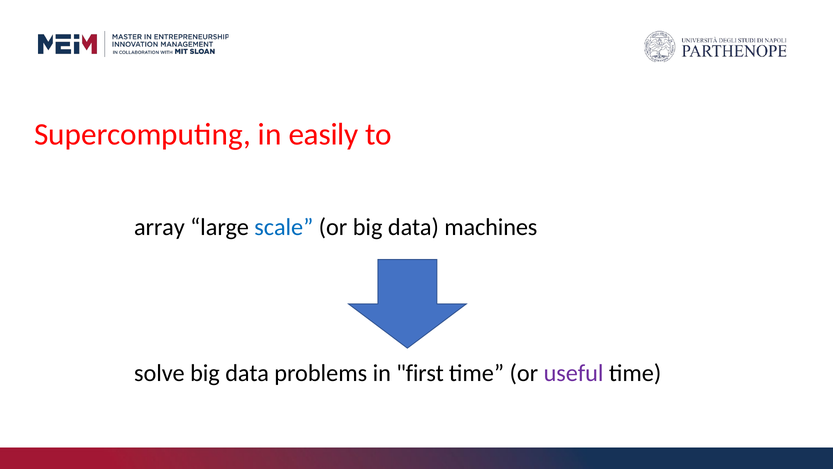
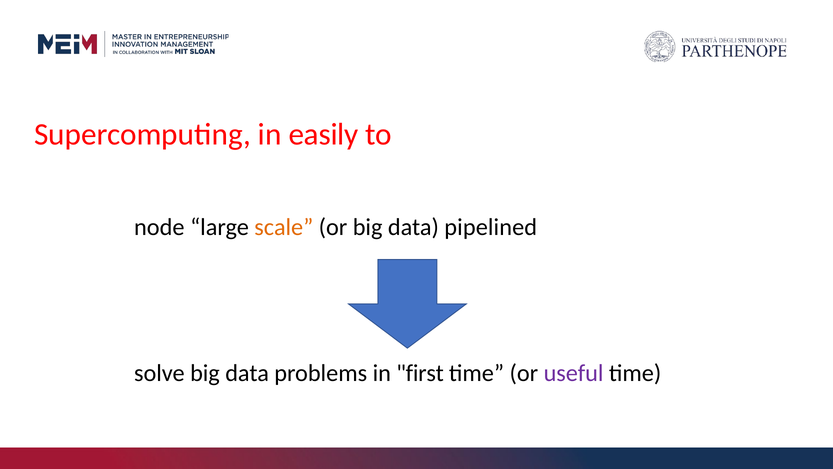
array: array -> node (159, 227)
scale colour: blue -> orange (284, 227)
machines: machines -> pipelined (491, 227)
